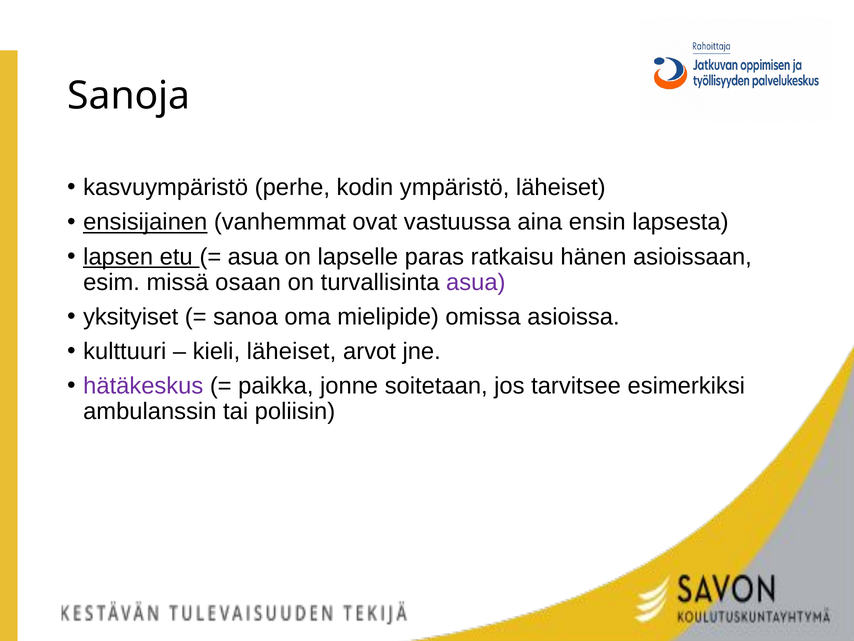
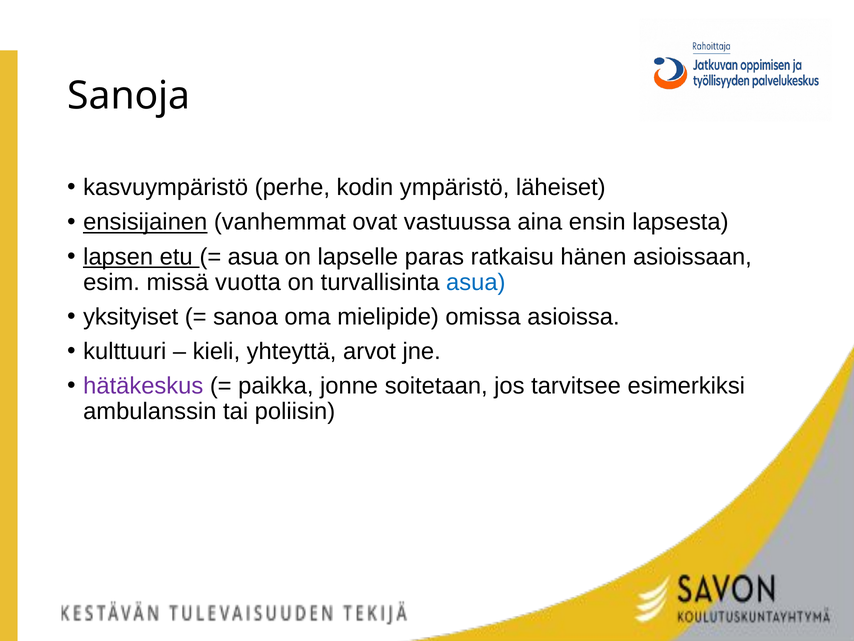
osaan: osaan -> vuotta (248, 282)
asua colour: purple -> blue (476, 282)
kieli läheiset: läheiset -> yhteyttä (292, 351)
